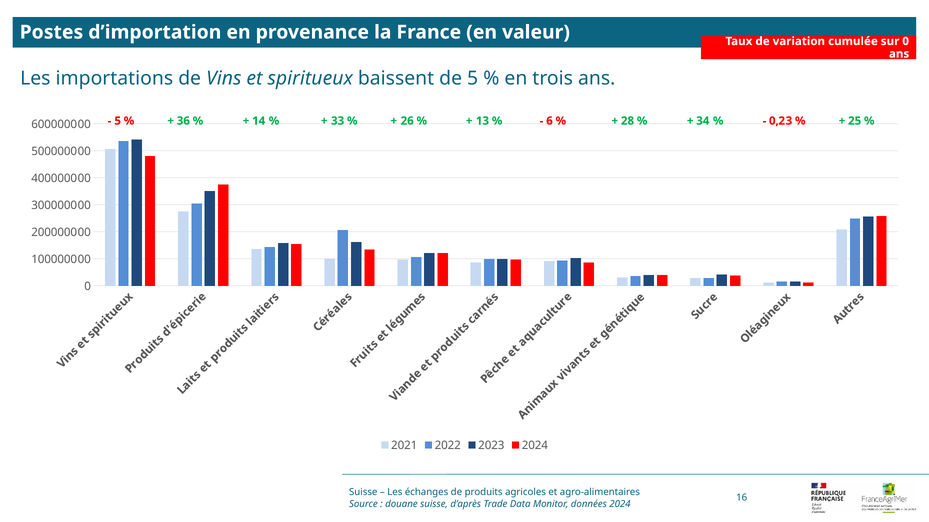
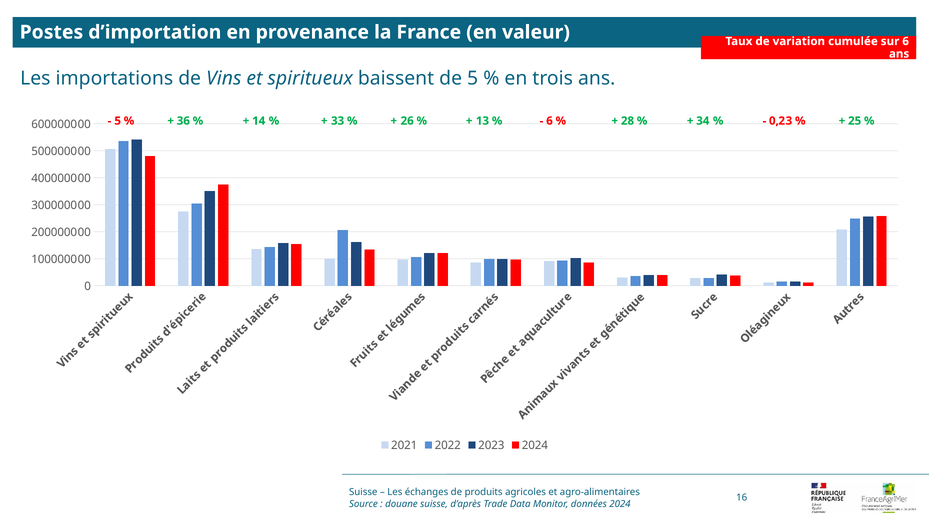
sur 0: 0 -> 6 (906, 41)
